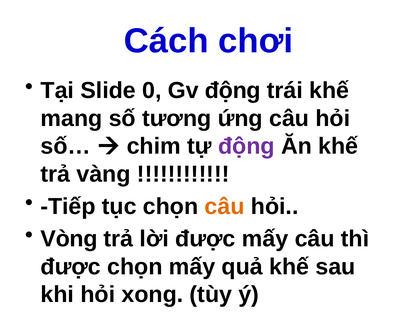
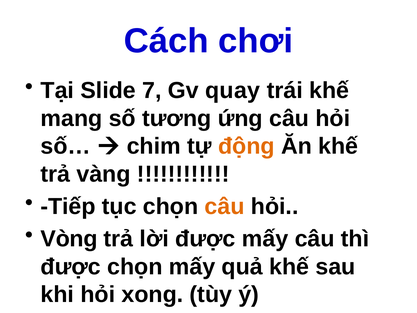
0: 0 -> 7 (152, 91)
Gv động: động -> quay (233, 91)
động colour: purple -> orange (246, 146)
